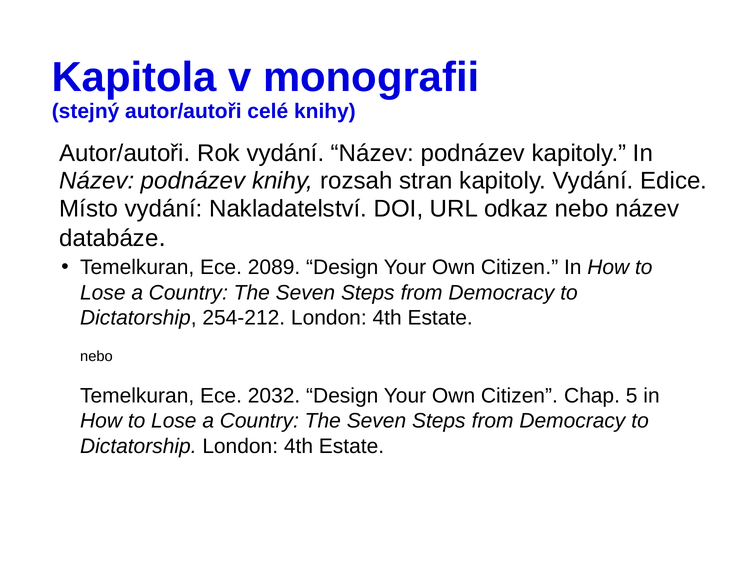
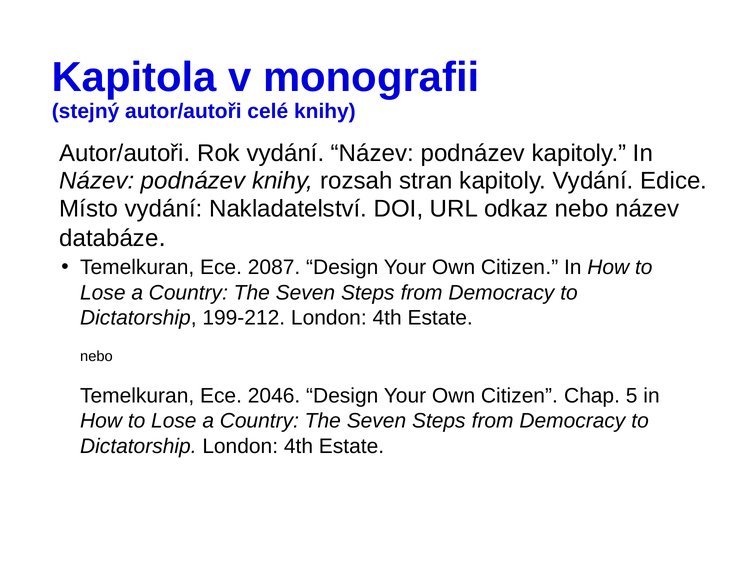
2089: 2089 -> 2087 (274, 267)
254-212: 254-212 -> 199-212 (244, 317)
2032: 2032 -> 2046 (274, 395)
